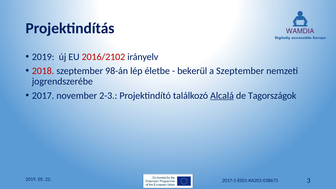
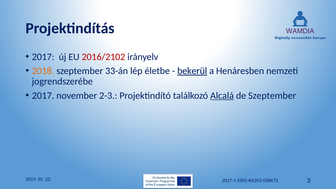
2019: 2019 -> 2017 (43, 57)
2018 colour: red -> orange (43, 71)
98-án: 98-án -> 33-án (117, 71)
bekerül underline: none -> present (192, 71)
a Szeptember: Szeptember -> Henáresben (240, 71)
de Tagországok: Tagországok -> Szeptember (272, 96)
